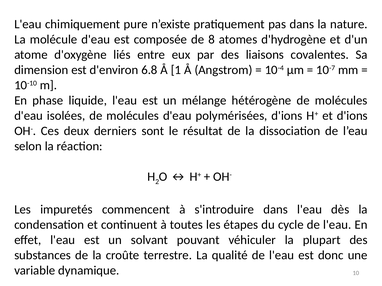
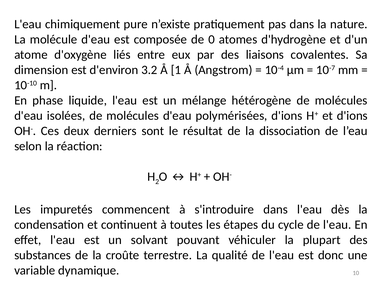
8: 8 -> 0 (212, 40)
6.8: 6.8 -> 3.2 (149, 70)
